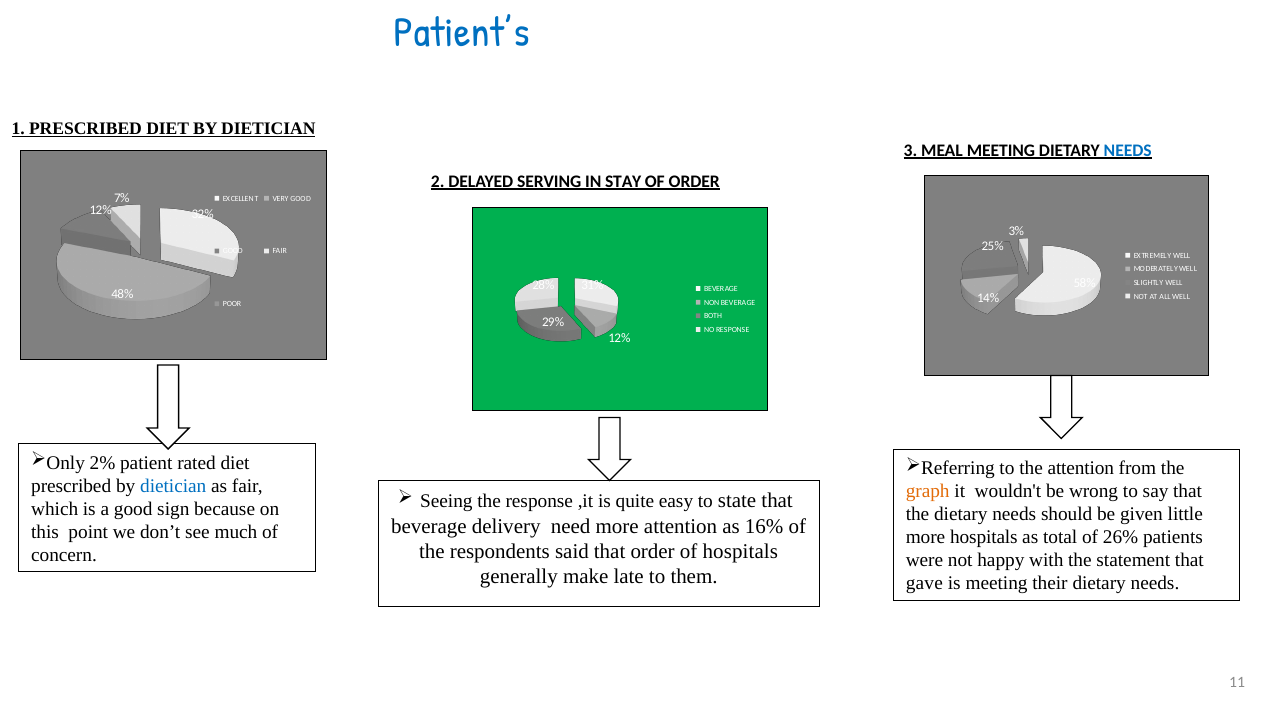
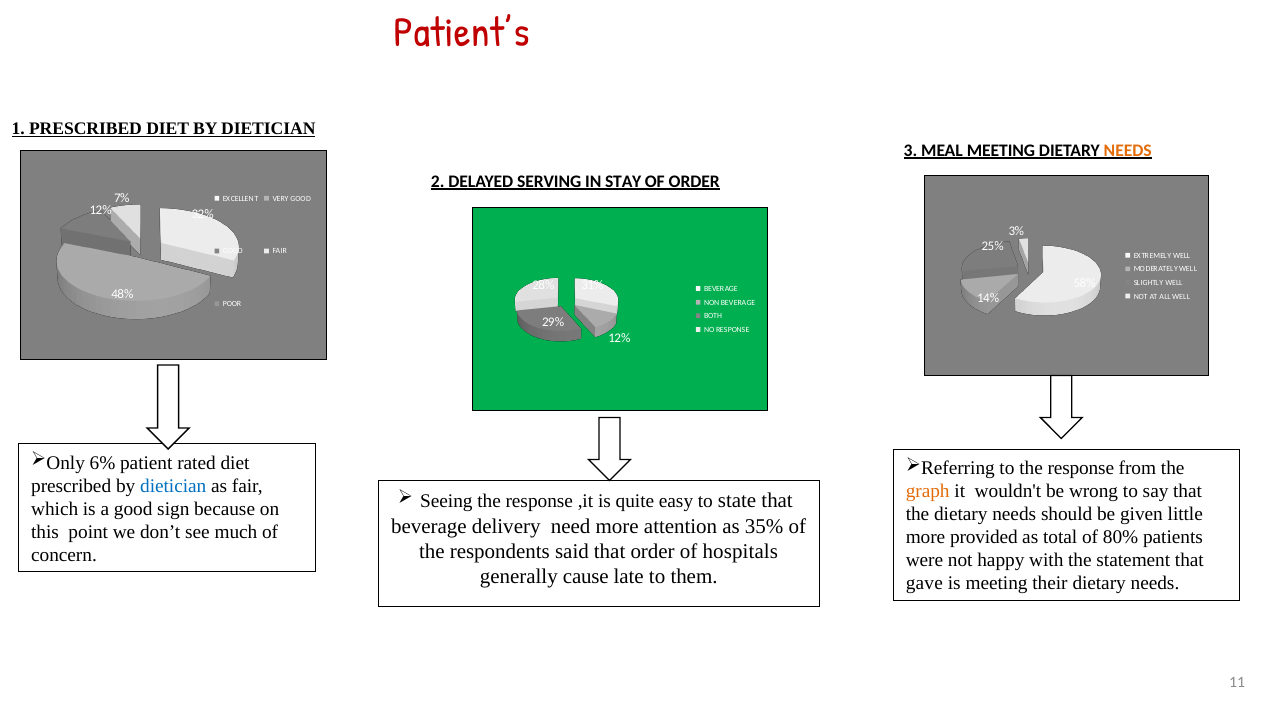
Patient’s colour: blue -> red (461, 33)
NEEDS colour: blue -> orange (1128, 150)
2%: 2% -> 6% (103, 463)
to the attention: attention -> response (1081, 468)
16%: 16% -> 35% (764, 526)
more hospitals: hospitals -> provided (984, 538)
26%: 26% -> 80% (1121, 538)
make: make -> cause (586, 577)
